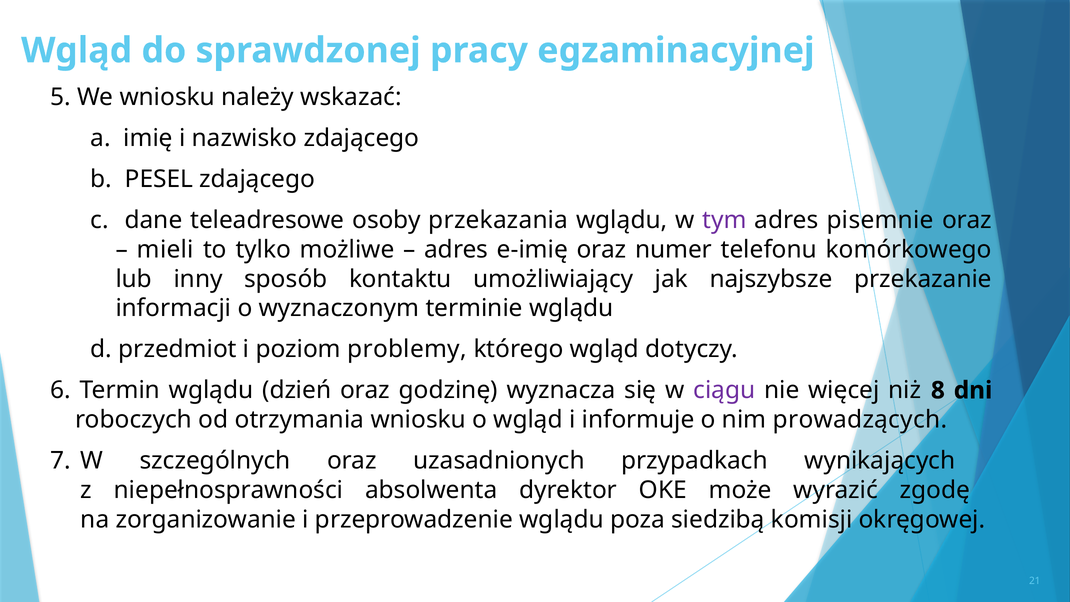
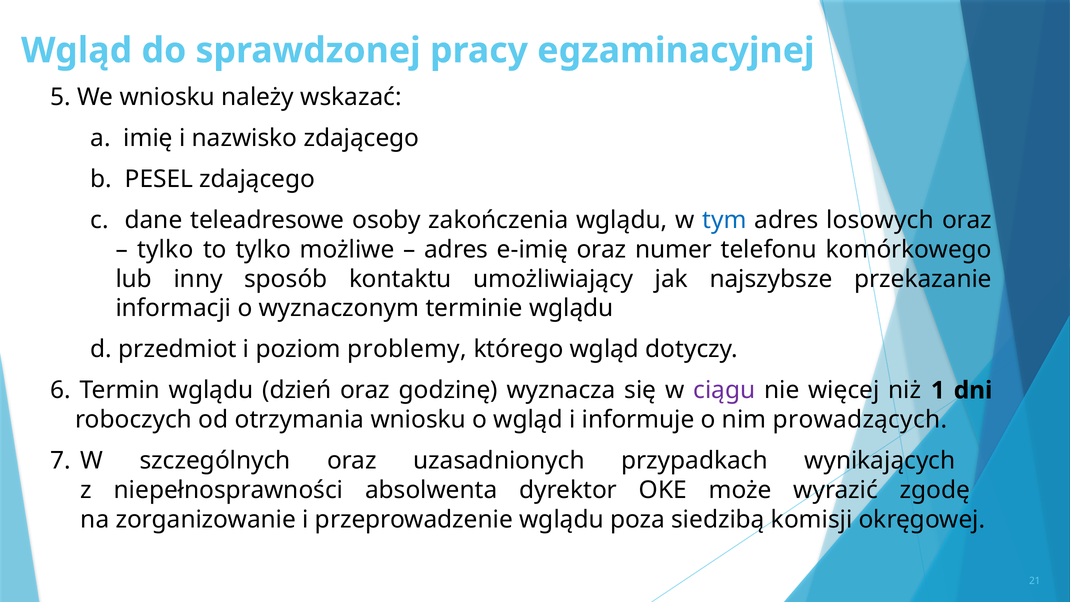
przekazania: przekazania -> zakończenia (498, 220)
tym colour: purple -> blue (724, 220)
pisemnie: pisemnie -> losowych (880, 220)
mieli: mieli -> tylko (165, 249)
8: 8 -> 1 (938, 390)
